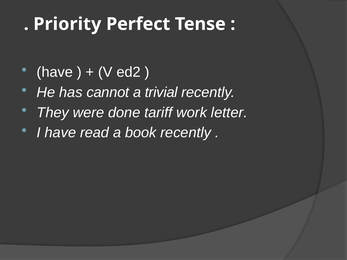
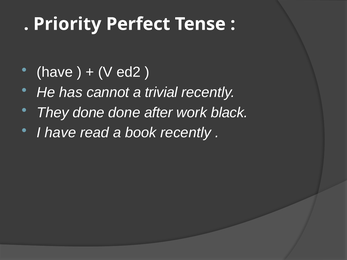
They were: were -> done (89, 113)
tariff: tariff -> after (158, 113)
letter: letter -> black (229, 113)
